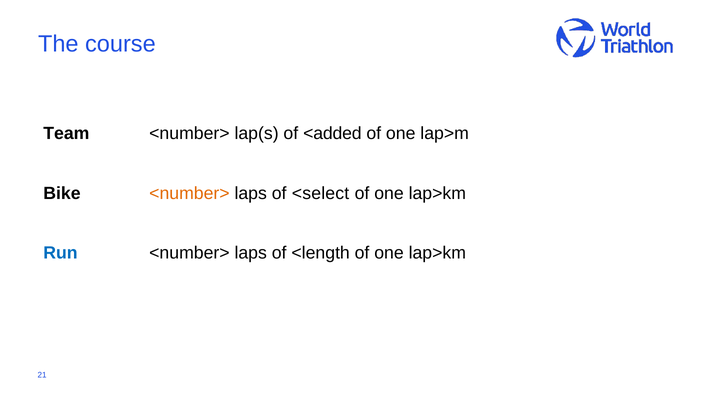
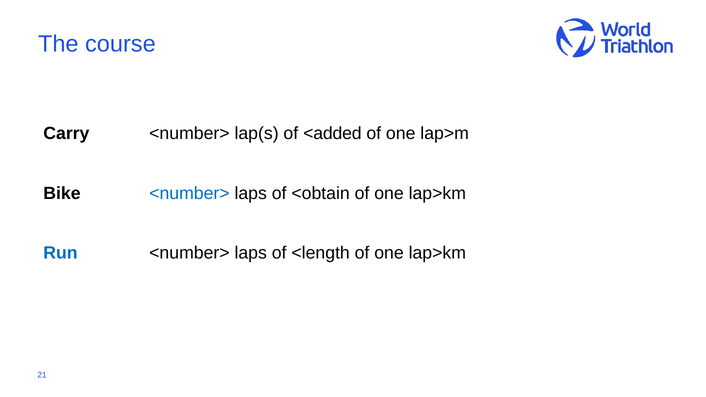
Team: Team -> Carry (66, 134)
<number> colour: orange -> blue (189, 193)
<select: <select -> <obtain (321, 193)
